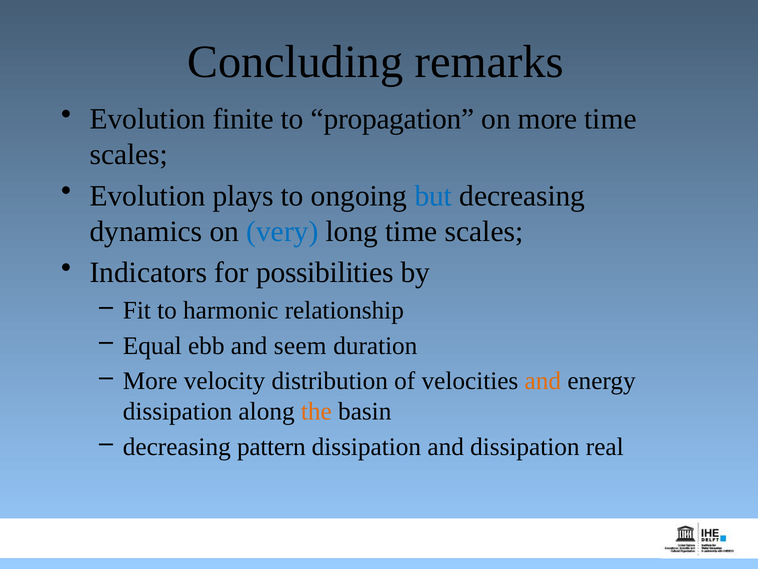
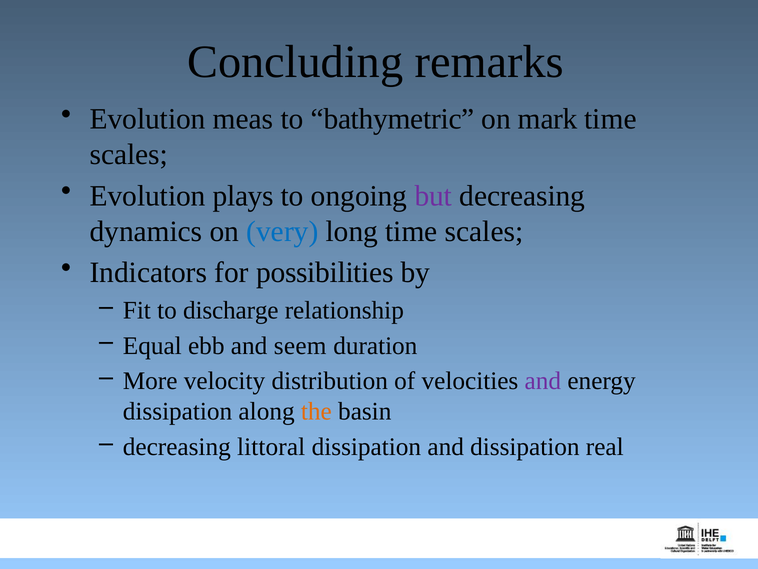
finite: finite -> meas (243, 119)
propagation: propagation -> bathymetric (393, 119)
on more: more -> mark (548, 119)
but colour: blue -> purple (433, 196)
harmonic: harmonic -> discharge (231, 310)
and colour: orange -> purple (543, 381)
pattern: pattern -> littoral (271, 446)
